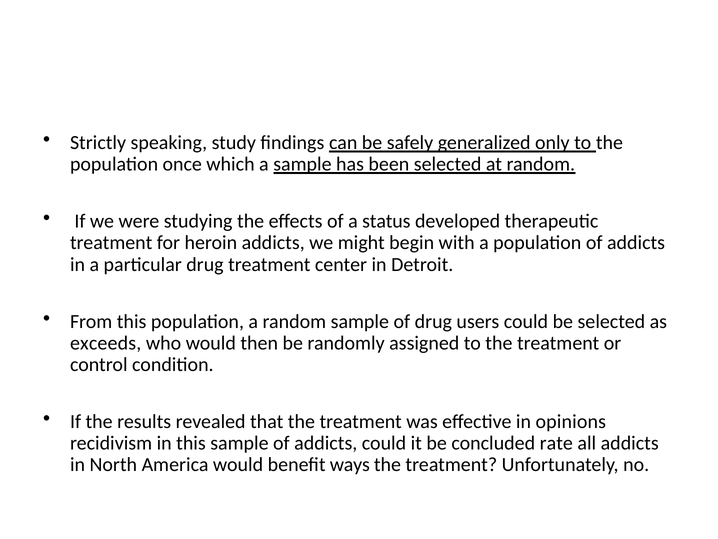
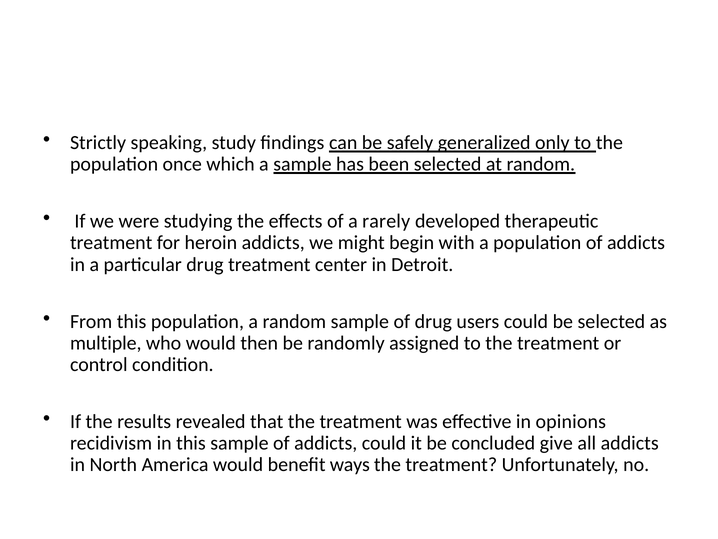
status: status -> rarely (386, 221)
exceeds: exceeds -> multiple (106, 343)
rate: rate -> give (556, 443)
